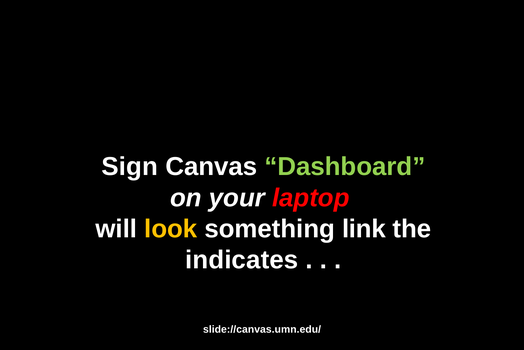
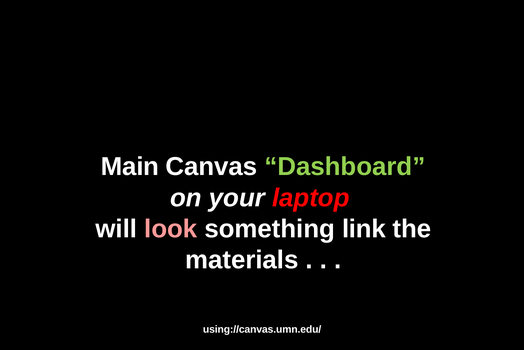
Sign: Sign -> Main (130, 166)
look colour: yellow -> pink (171, 228)
indicates: indicates -> materials (242, 260)
slide://canvas.umn.edu/: slide://canvas.umn.edu/ -> using://canvas.umn.edu/ (262, 329)
